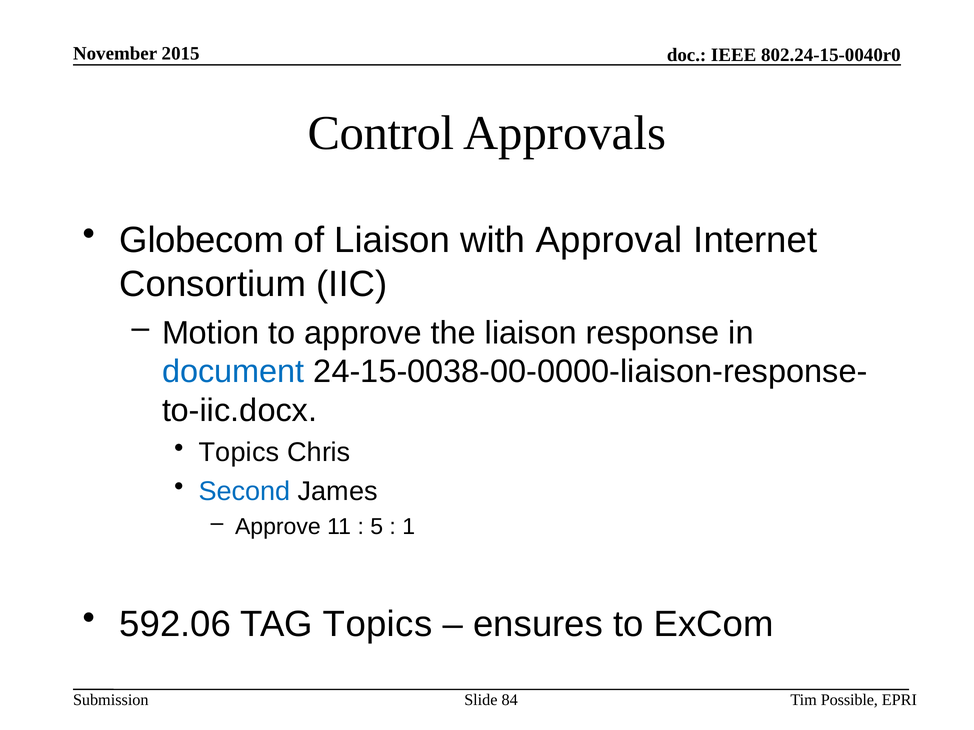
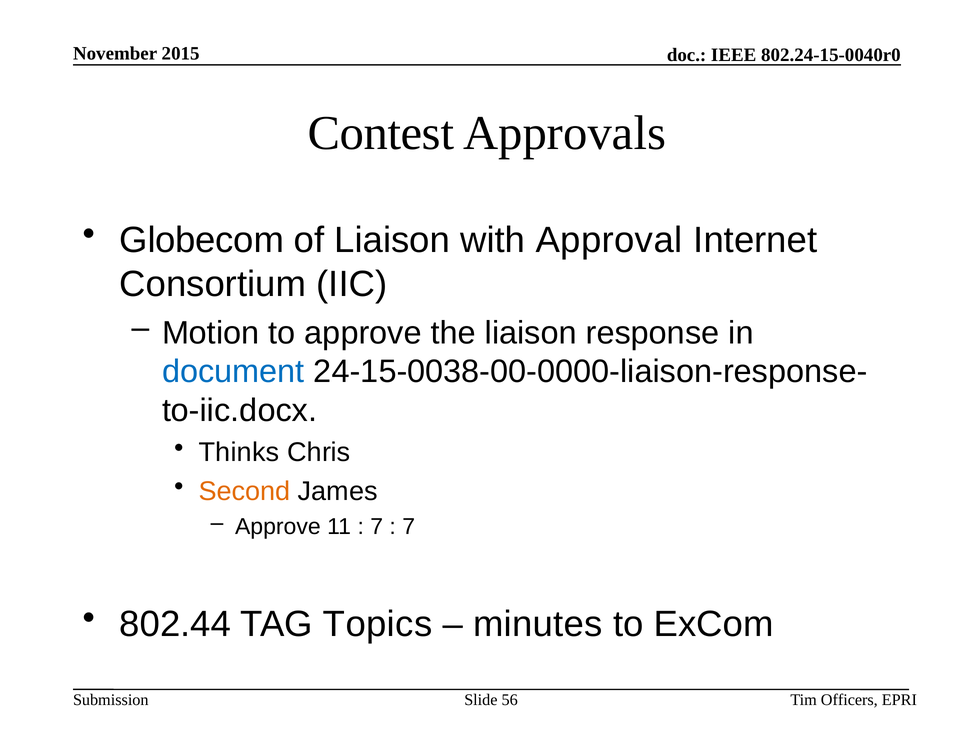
Control: Control -> Contest (381, 133)
Topics: Topics -> Thinks (239, 453)
Second colour: blue -> orange (244, 492)
5: 5 -> 7 (377, 527)
1: 1 -> 7 (409, 527)
592.06: 592.06 -> 802.44 (175, 625)
ensures: ensures -> minutes (538, 625)
84: 84 -> 56 (510, 701)
Possible: Possible -> Officers (849, 701)
